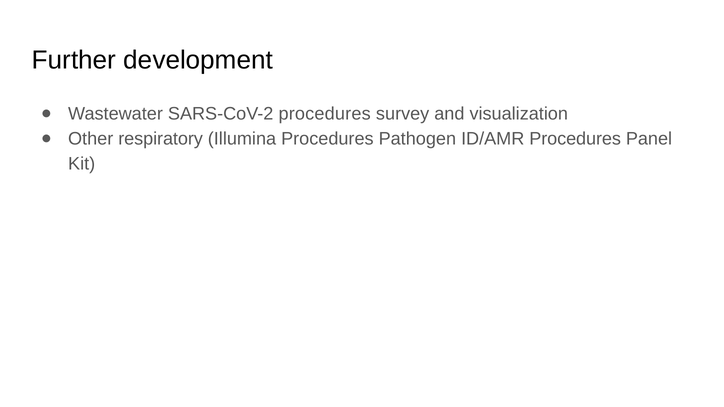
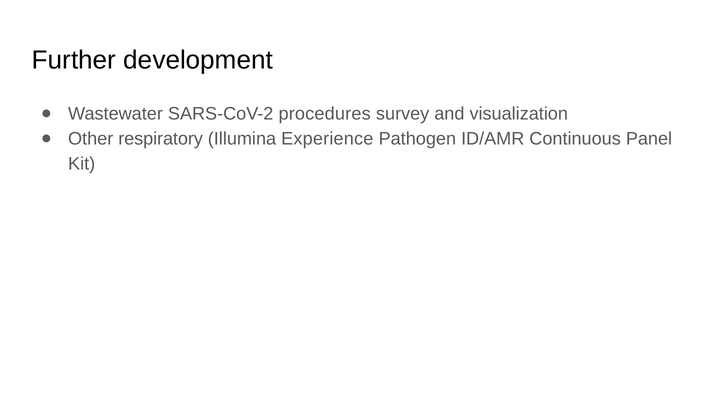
Illumina Procedures: Procedures -> Experience (327, 139)
ID/AMR Procedures: Procedures -> Continuous (575, 139)
